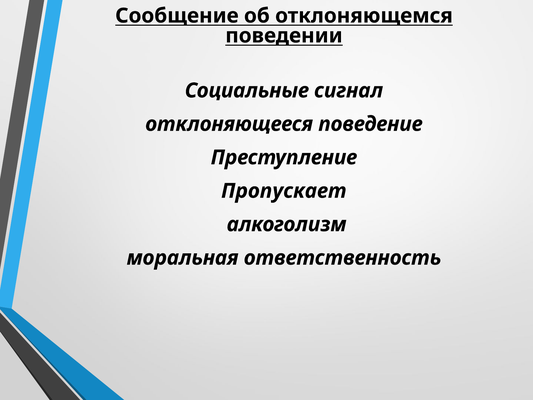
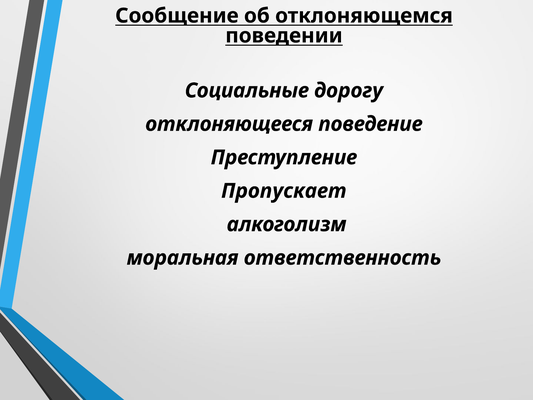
сигнал: сигнал -> дорогу (349, 91)
